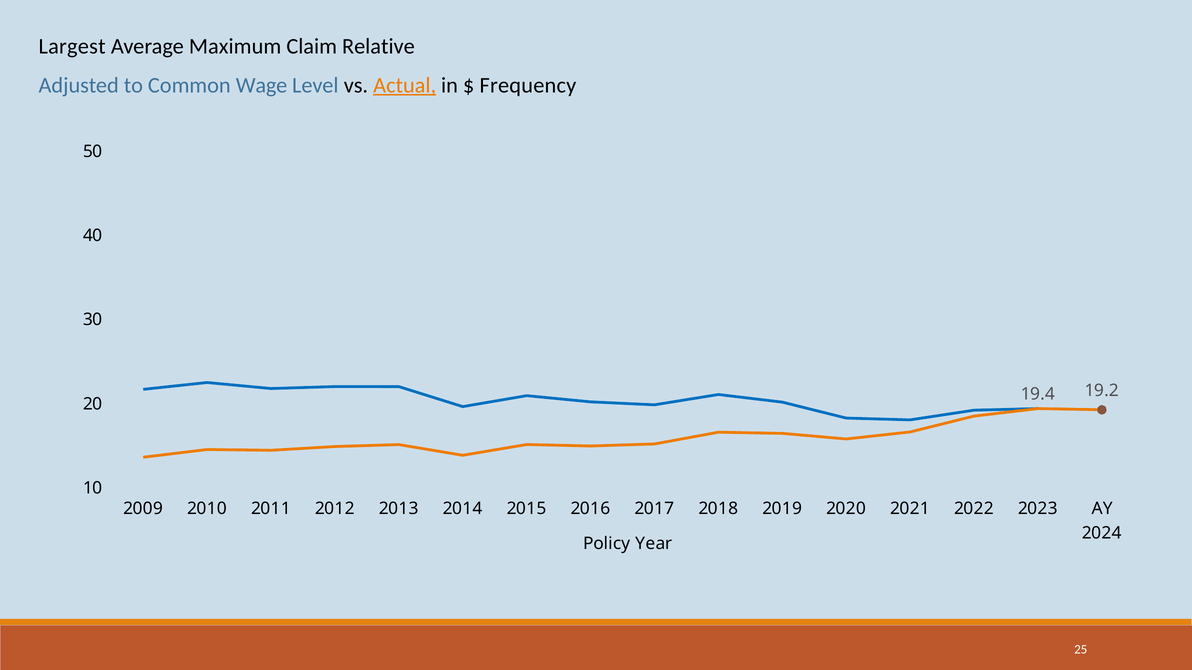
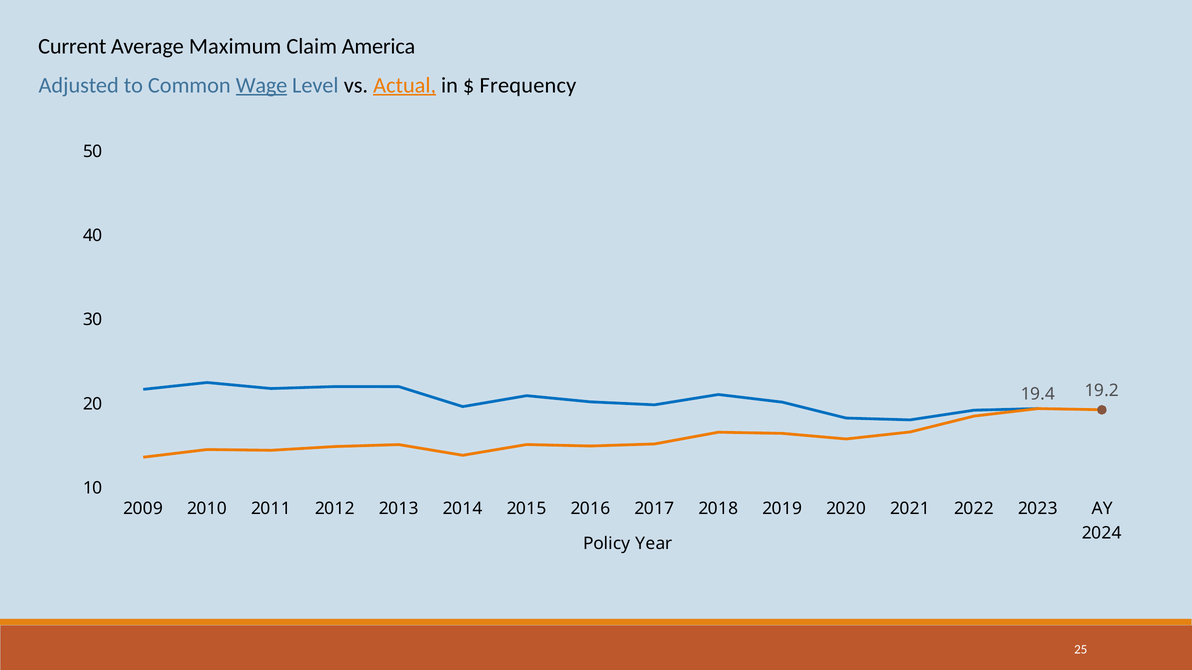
Largest: Largest -> Current (72, 47)
Relative: Relative -> America (379, 47)
Wage underline: none -> present (262, 85)
